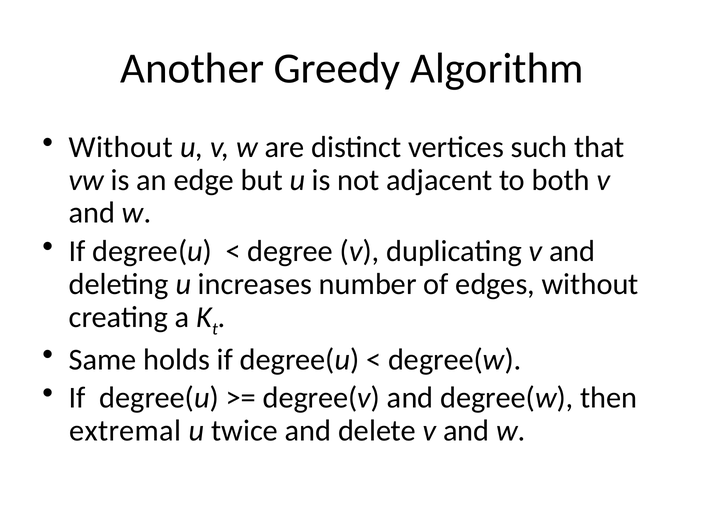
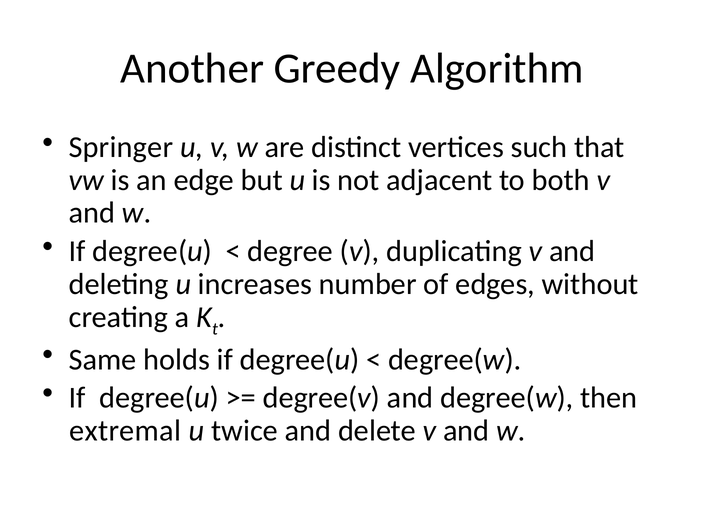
Without: Without -> Springer (121, 147)
